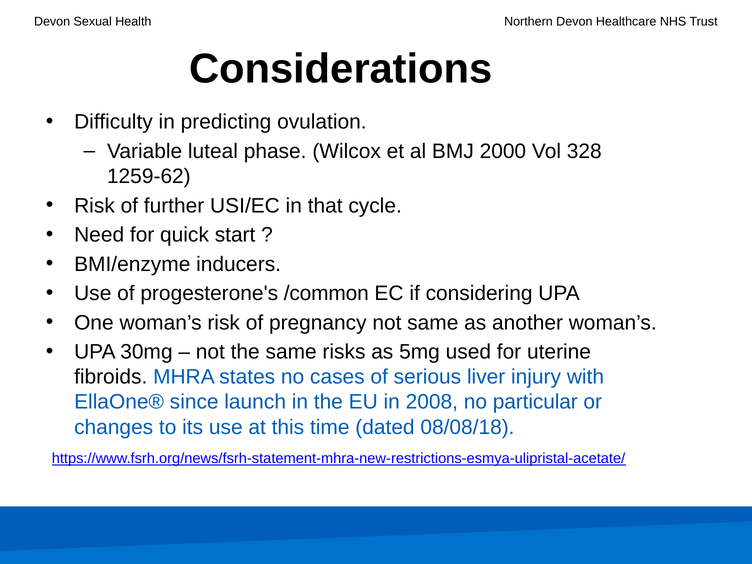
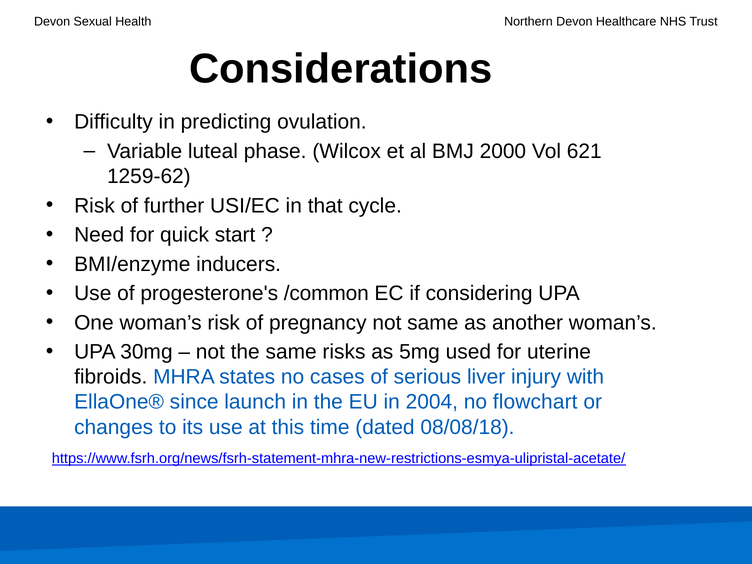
328: 328 -> 621 (584, 151)
2008: 2008 -> 2004 (432, 402)
particular: particular -> flowchart (535, 402)
